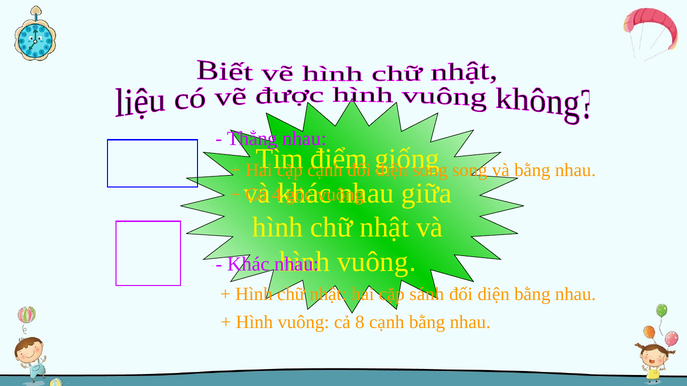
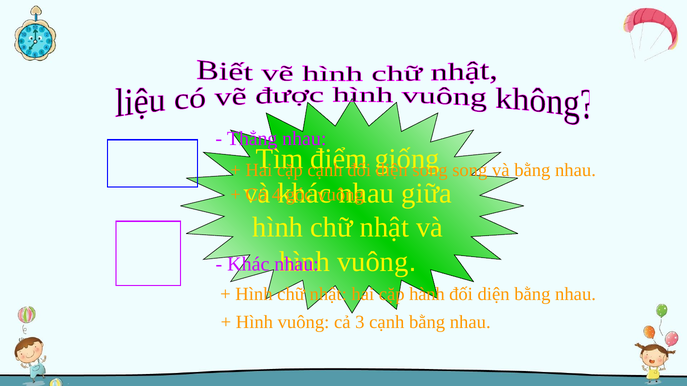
sánh: sánh -> hành (427, 294)
8: 8 -> 3 (360, 322)
